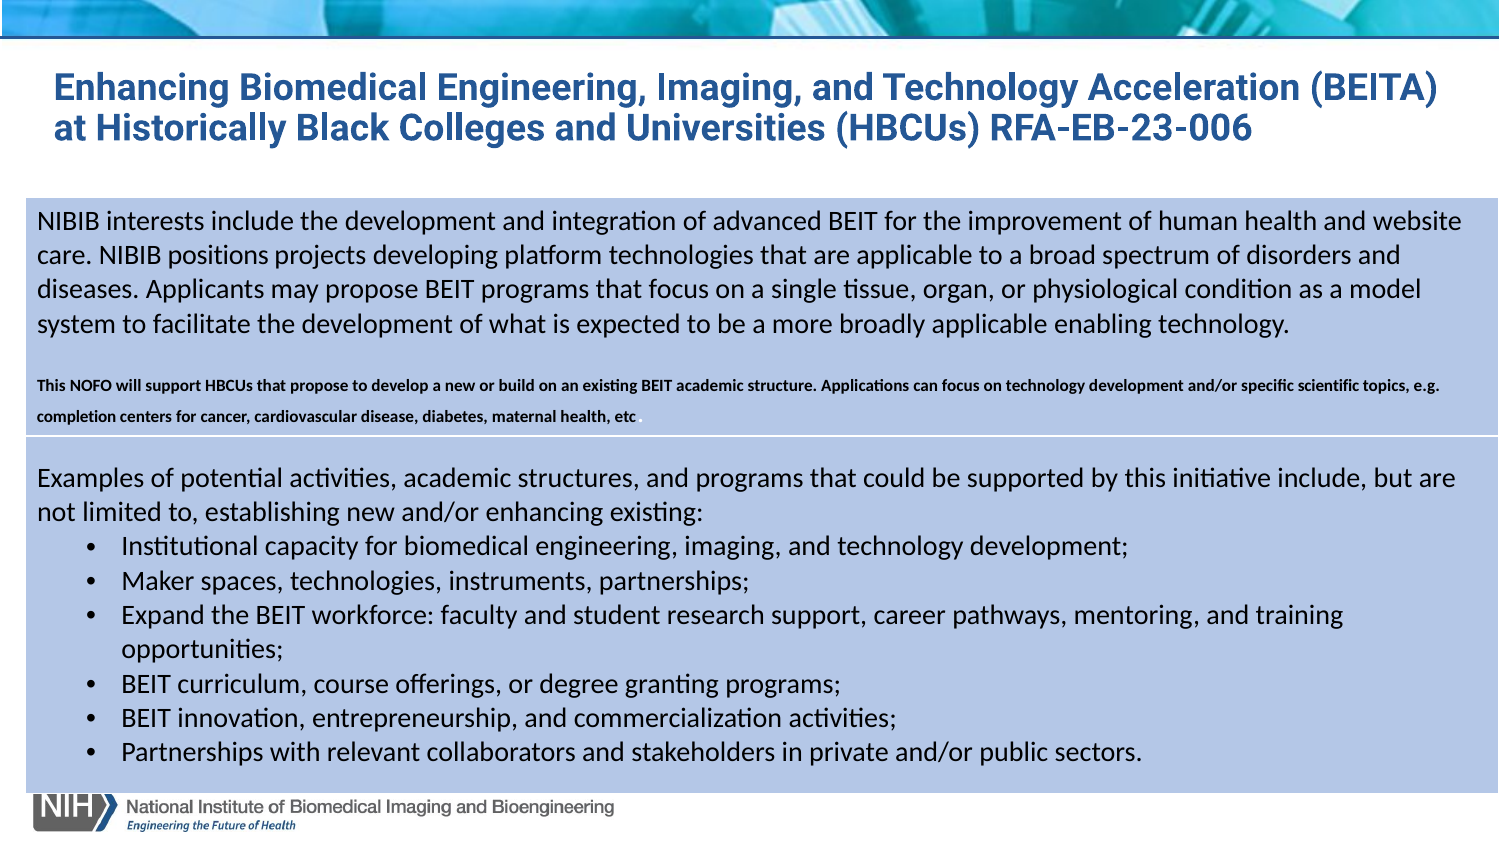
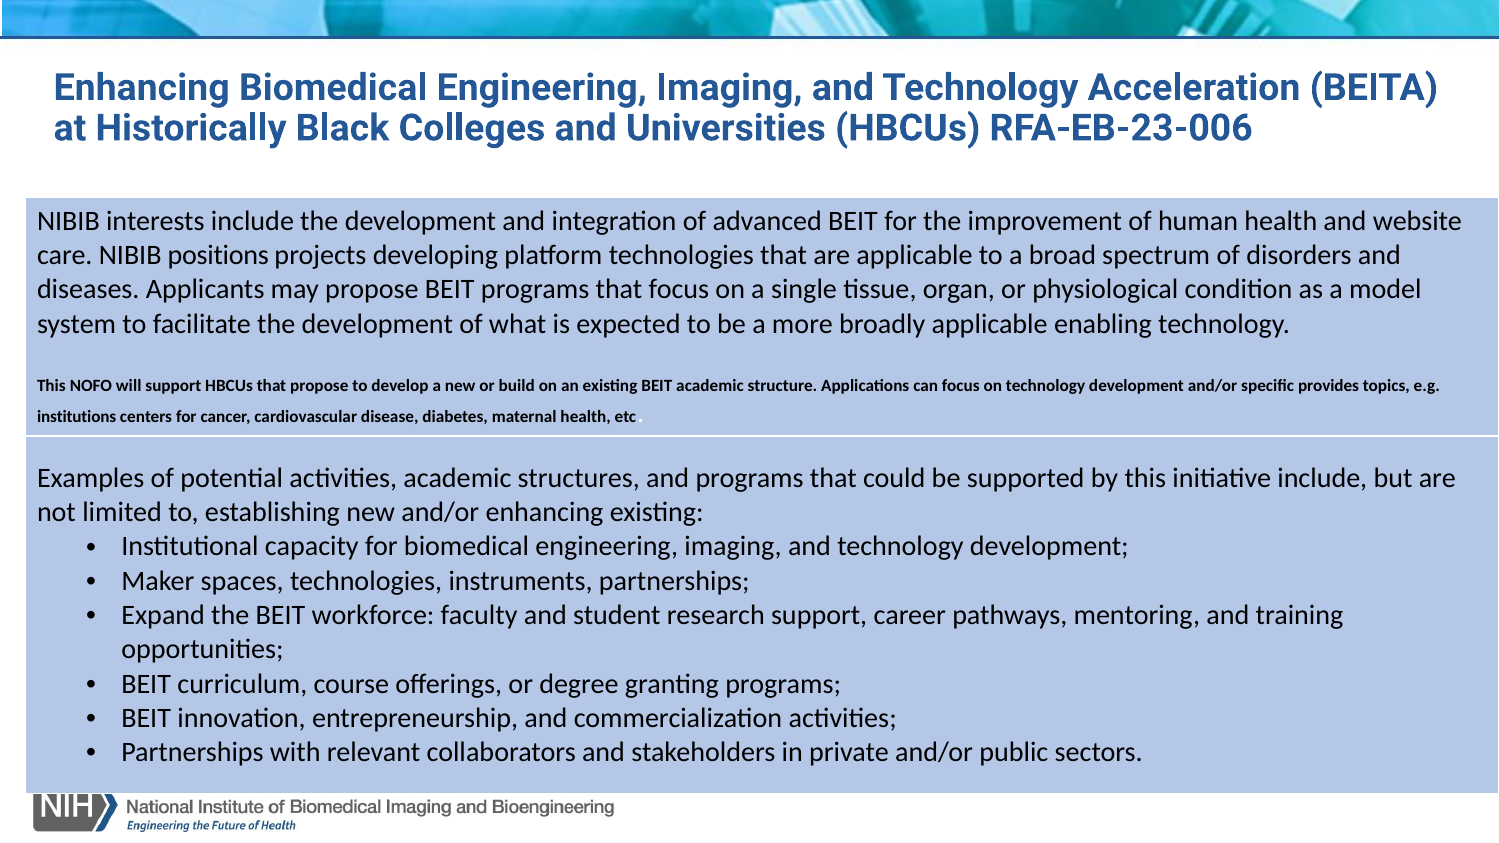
scientific: scientific -> provides (1329, 386)
completion: completion -> institutions (77, 417)
